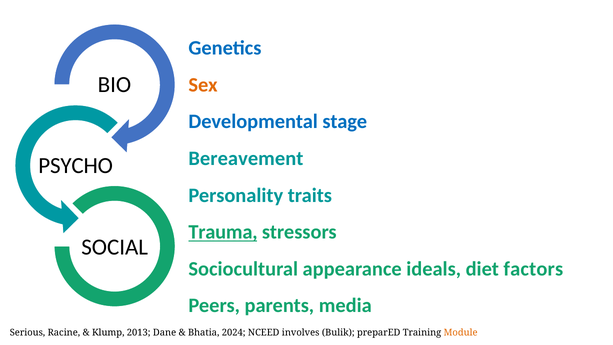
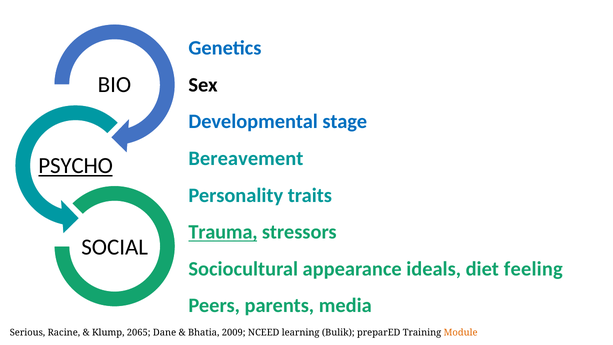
Sex colour: orange -> black (203, 85)
PSYCHO underline: none -> present (76, 166)
factors: factors -> feeling (533, 269)
2013: 2013 -> 2065 (139, 332)
2024: 2024 -> 2009 (234, 332)
involves: involves -> learning (301, 332)
